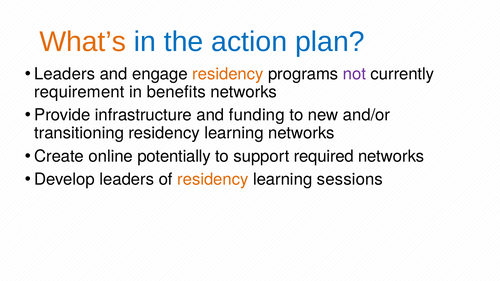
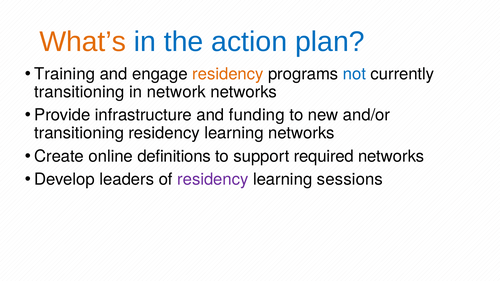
Leaders: Leaders -> Training (65, 74)
not colour: purple -> blue (354, 74)
requirement: requirement -> transitioning (79, 92)
benefits: benefits -> network (176, 92)
potentially: potentially -> definitions (174, 156)
residency colour: orange -> purple (213, 180)
